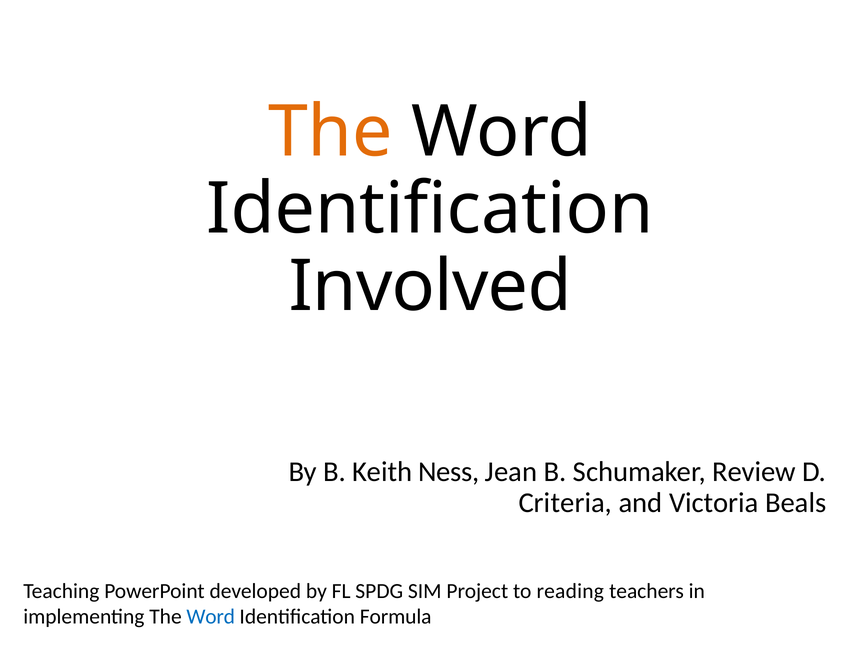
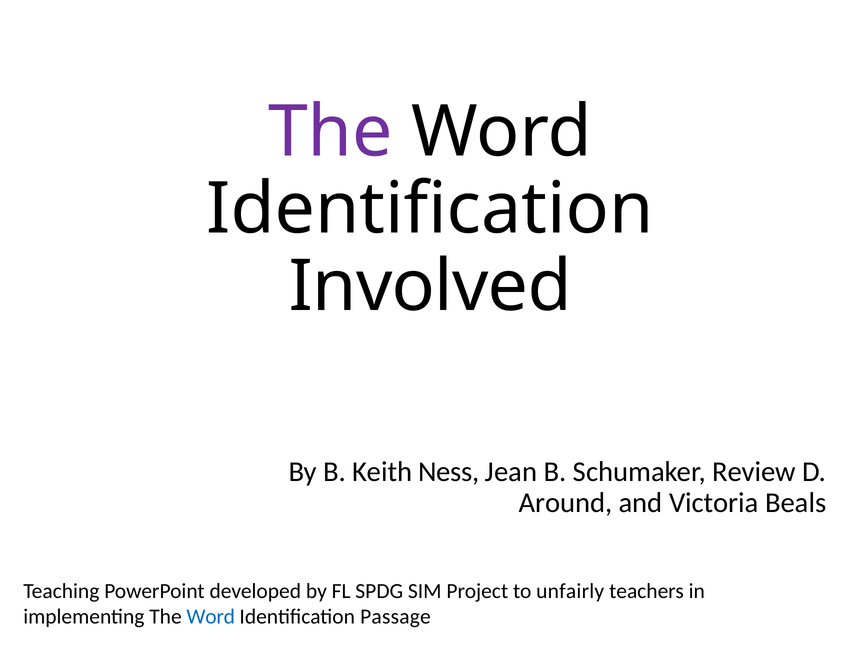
The colour: orange -> purple (330, 132)
Criteria: Criteria -> Around (565, 503)
reading: reading -> unfairly (570, 591)
Formula: Formula -> Passage (395, 617)
